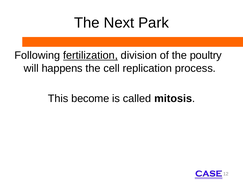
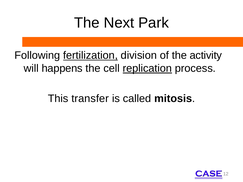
poultry: poultry -> activity (206, 56)
replication underline: none -> present (147, 68)
become: become -> transfer (90, 99)
